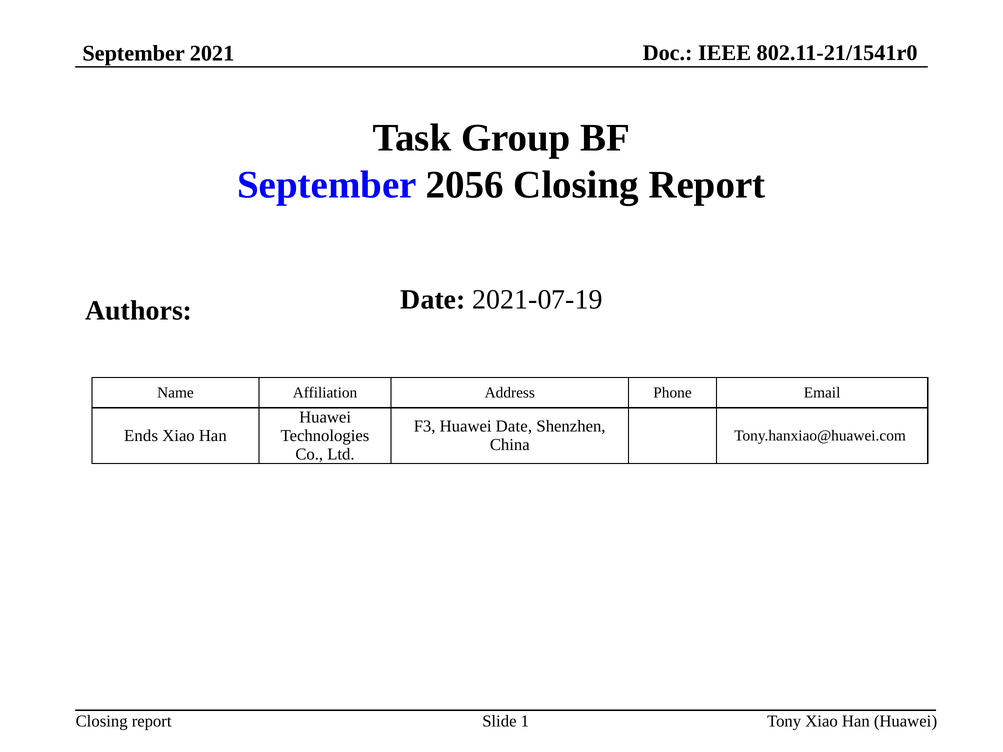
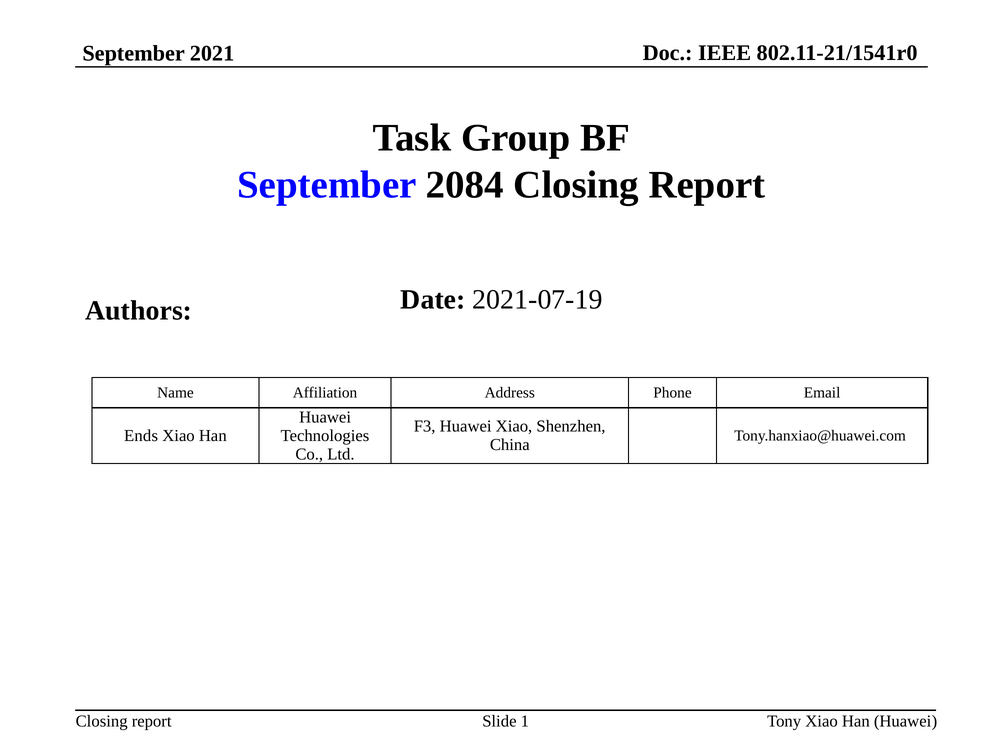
2056: 2056 -> 2084 (465, 185)
Huawei Date: Date -> Xiao (514, 427)
